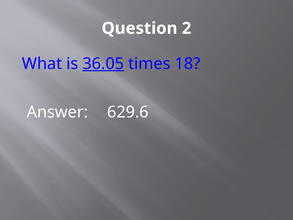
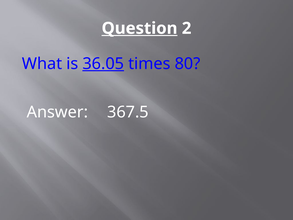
Question underline: none -> present (140, 28)
18: 18 -> 80 (187, 64)
629.6: 629.6 -> 367.5 (128, 112)
